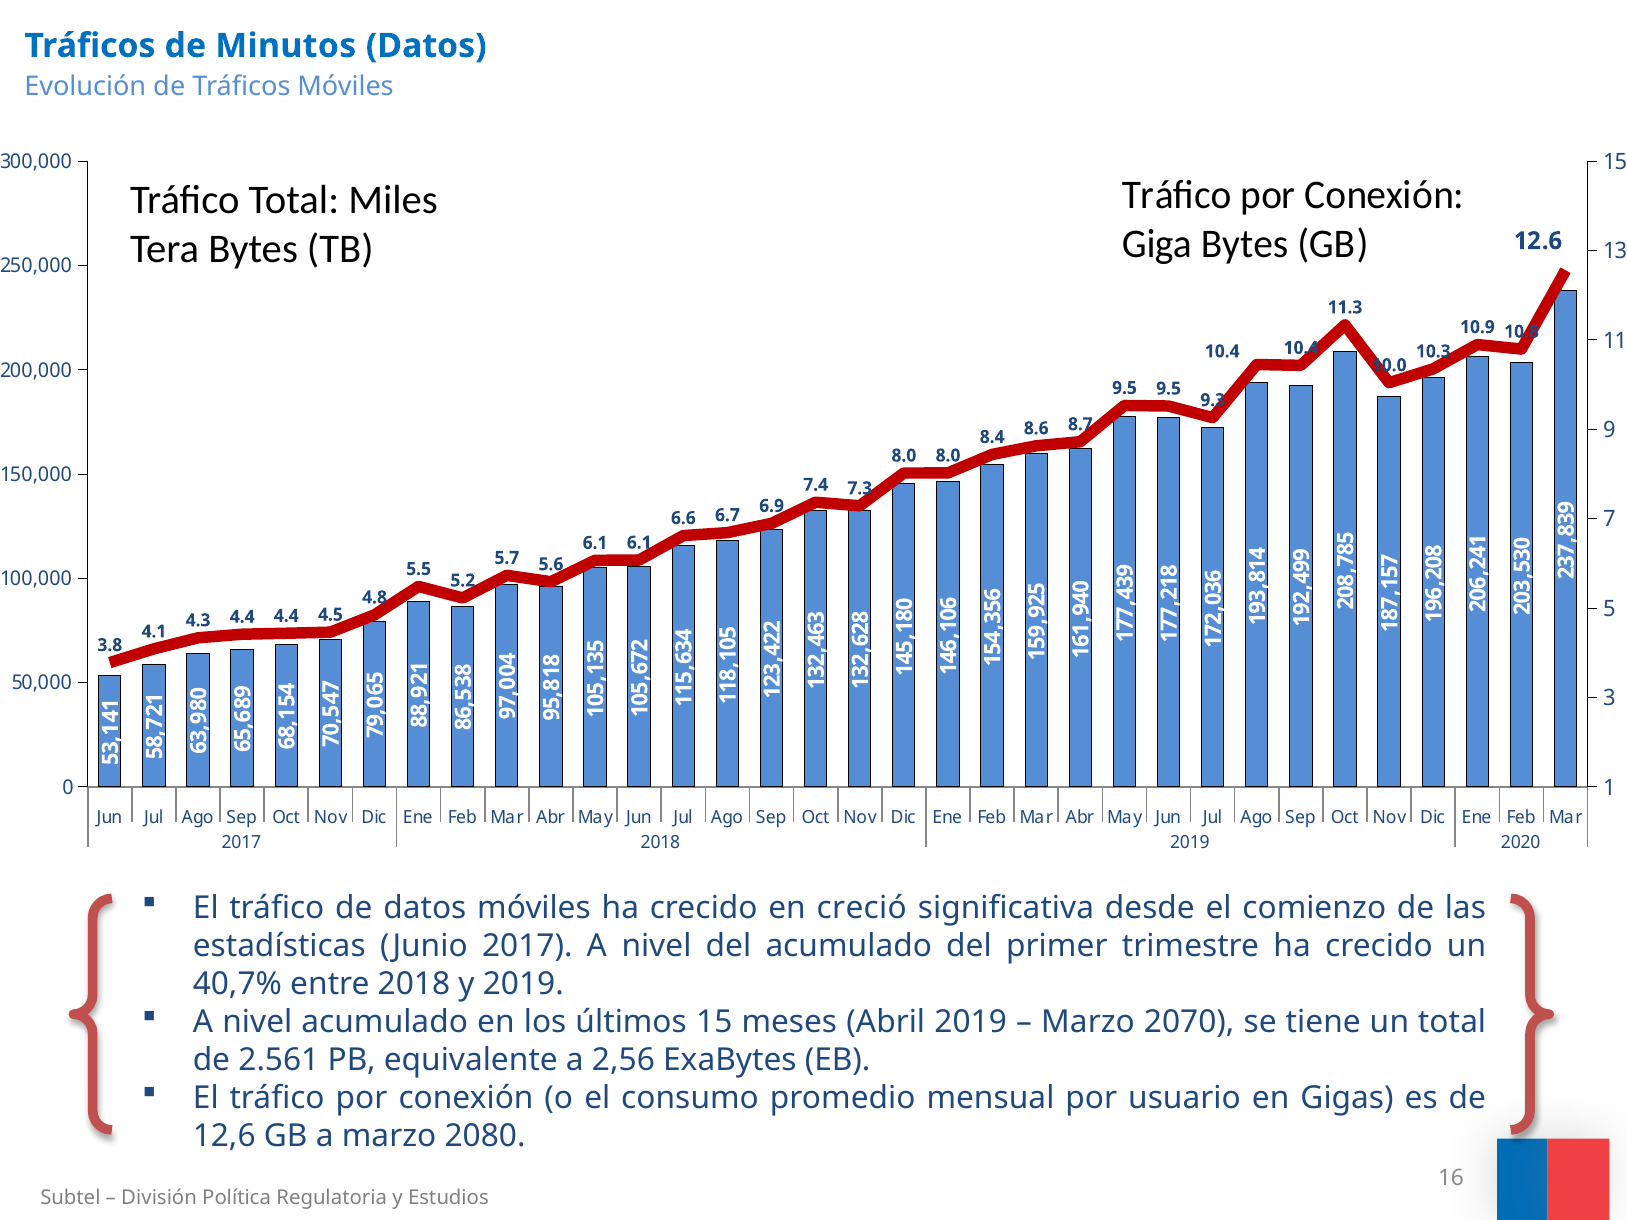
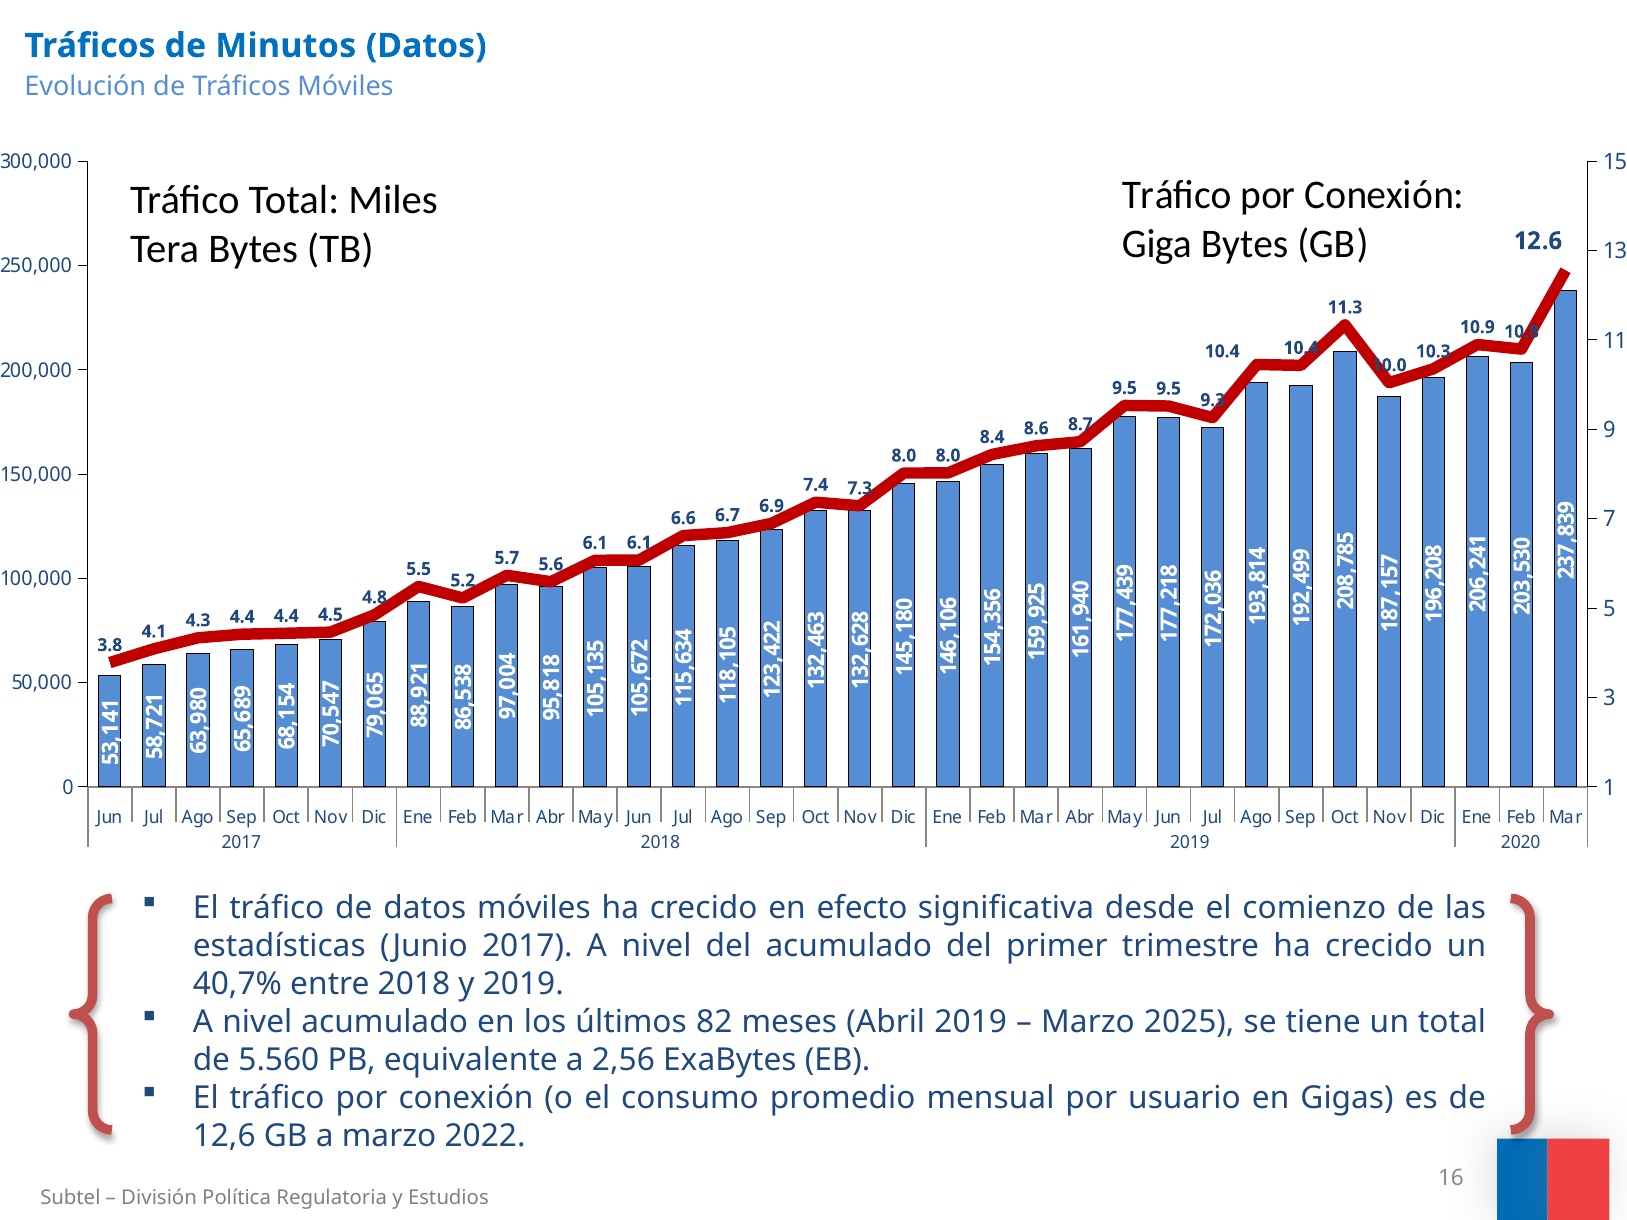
creció: creció -> efecto (862, 908)
últimos 15: 15 -> 82 (714, 1022)
2070: 2070 -> 2025 (1189, 1022)
2.561: 2.561 -> 5.560 (279, 1060)
2080: 2080 -> 2022 (485, 1136)
